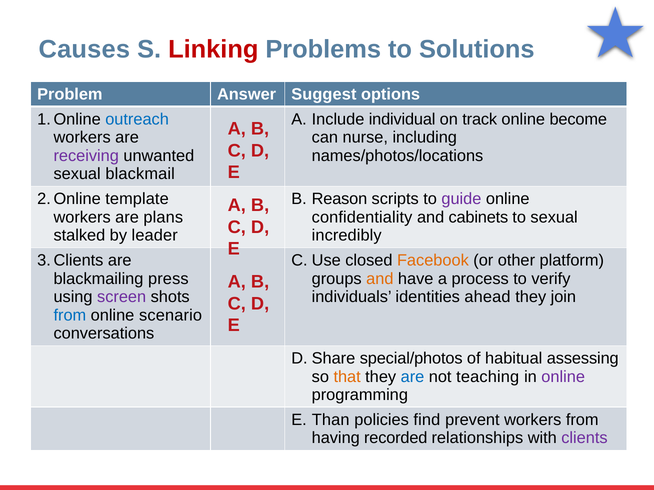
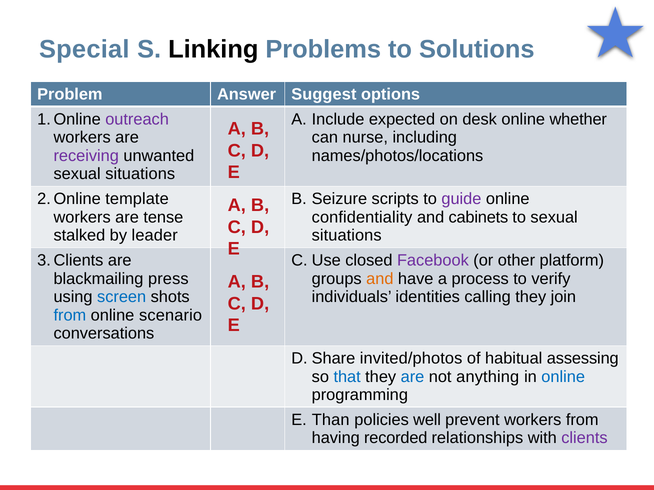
Causes: Causes -> Special (84, 49)
Linking colour: red -> black (213, 49)
outreach colour: blue -> purple (137, 119)
individual: individual -> expected (402, 119)
track: track -> desk (480, 119)
become: become -> whether (578, 119)
blackmail: blackmail -> situations (140, 174)
Reason: Reason -> Seizure (339, 199)
plans: plans -> tense (163, 217)
incredibly: incredibly -> situations (347, 236)
Facebook colour: orange -> purple (433, 261)
screen colour: purple -> blue (122, 297)
ahead: ahead -> calling (488, 297)
special/photos: special/photos -> invited/photos (411, 359)
that colour: orange -> blue (347, 377)
teaching: teaching -> anything (488, 377)
online colour: purple -> blue (563, 377)
find: find -> well (427, 420)
